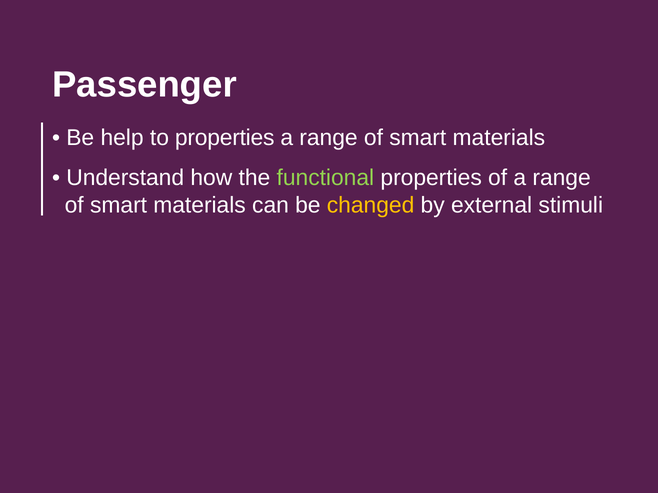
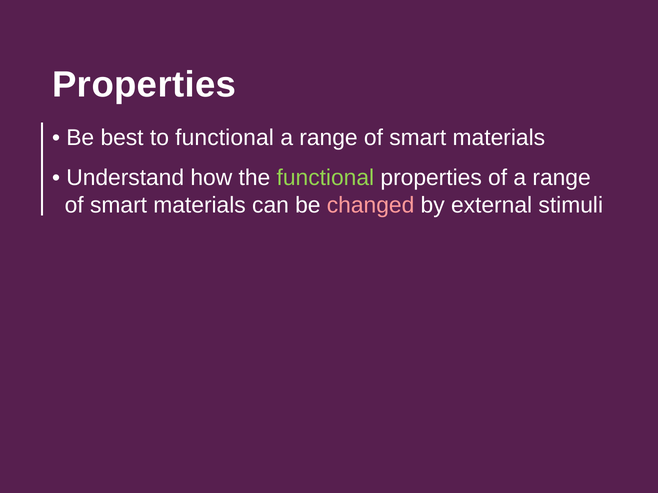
Passenger: Passenger -> Properties (144, 85)
help: help -> best (122, 138)
to properties: properties -> functional (225, 138)
changed colour: yellow -> pink (371, 205)
